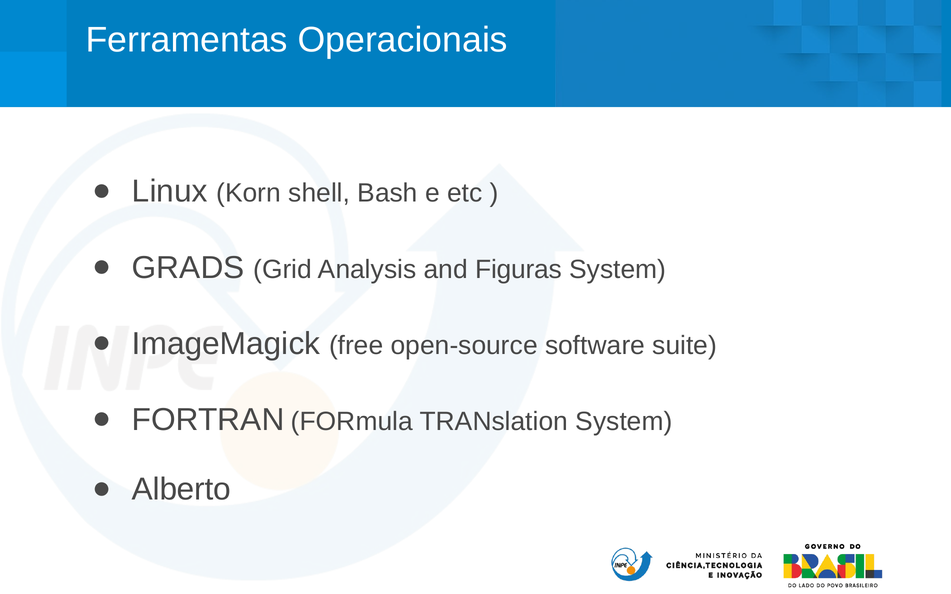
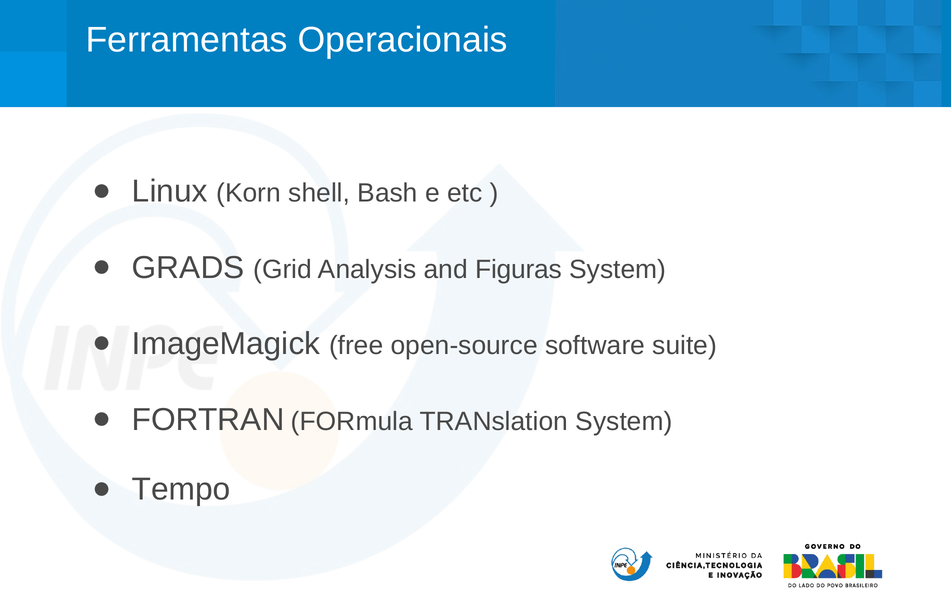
Alberto: Alberto -> Tempo (181, 490)
